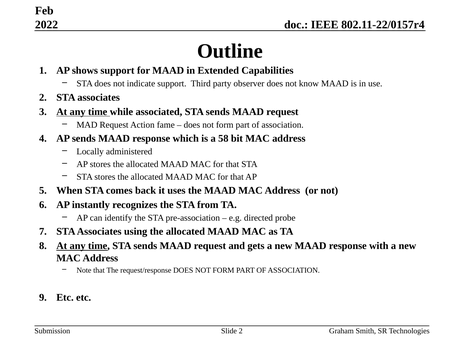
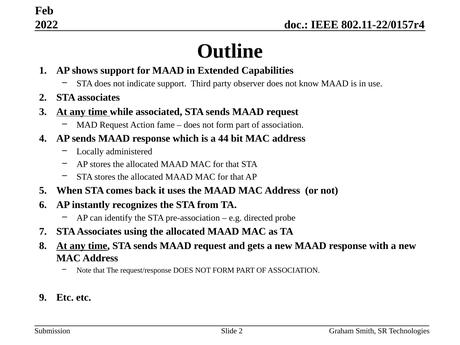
58: 58 -> 44 (223, 138)
